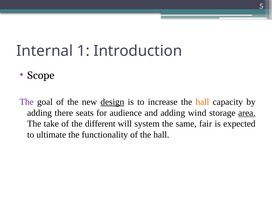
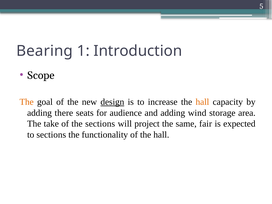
Internal: Internal -> Bearing (45, 51)
The colour: purple -> orange (27, 102)
area underline: present -> none (247, 113)
the different: different -> sections (100, 124)
system: system -> project (147, 124)
to ultimate: ultimate -> sections (51, 135)
